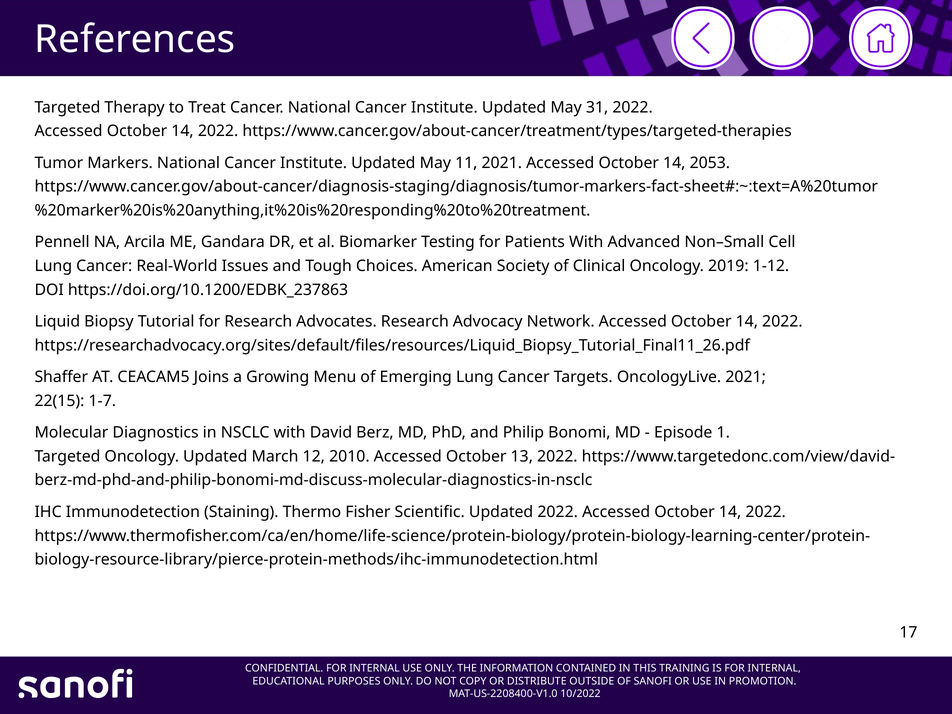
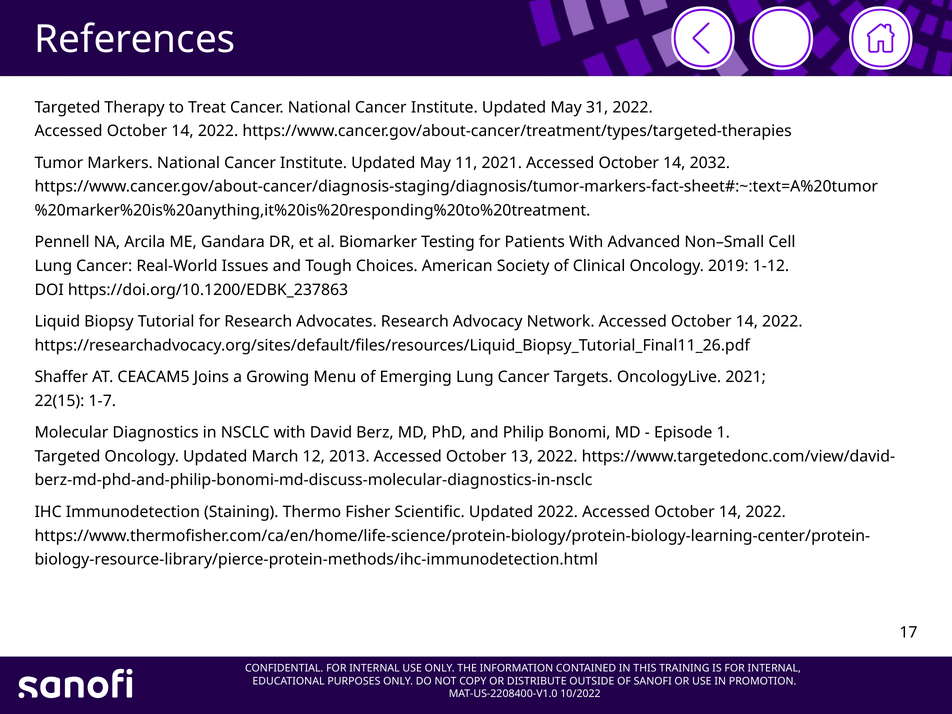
2053: 2053 -> 2032 (710, 163)
2010: 2010 -> 2013 (349, 456)
